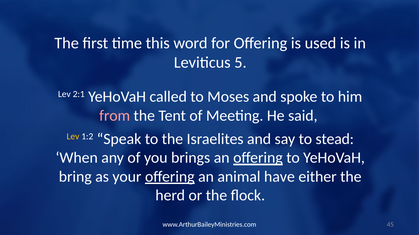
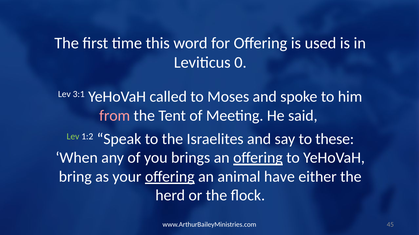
5: 5 -> 0 (240, 63)
2:1: 2:1 -> 3:1 (79, 94)
Lev colour: yellow -> light green (73, 137)
stead: stead -> these (335, 139)
